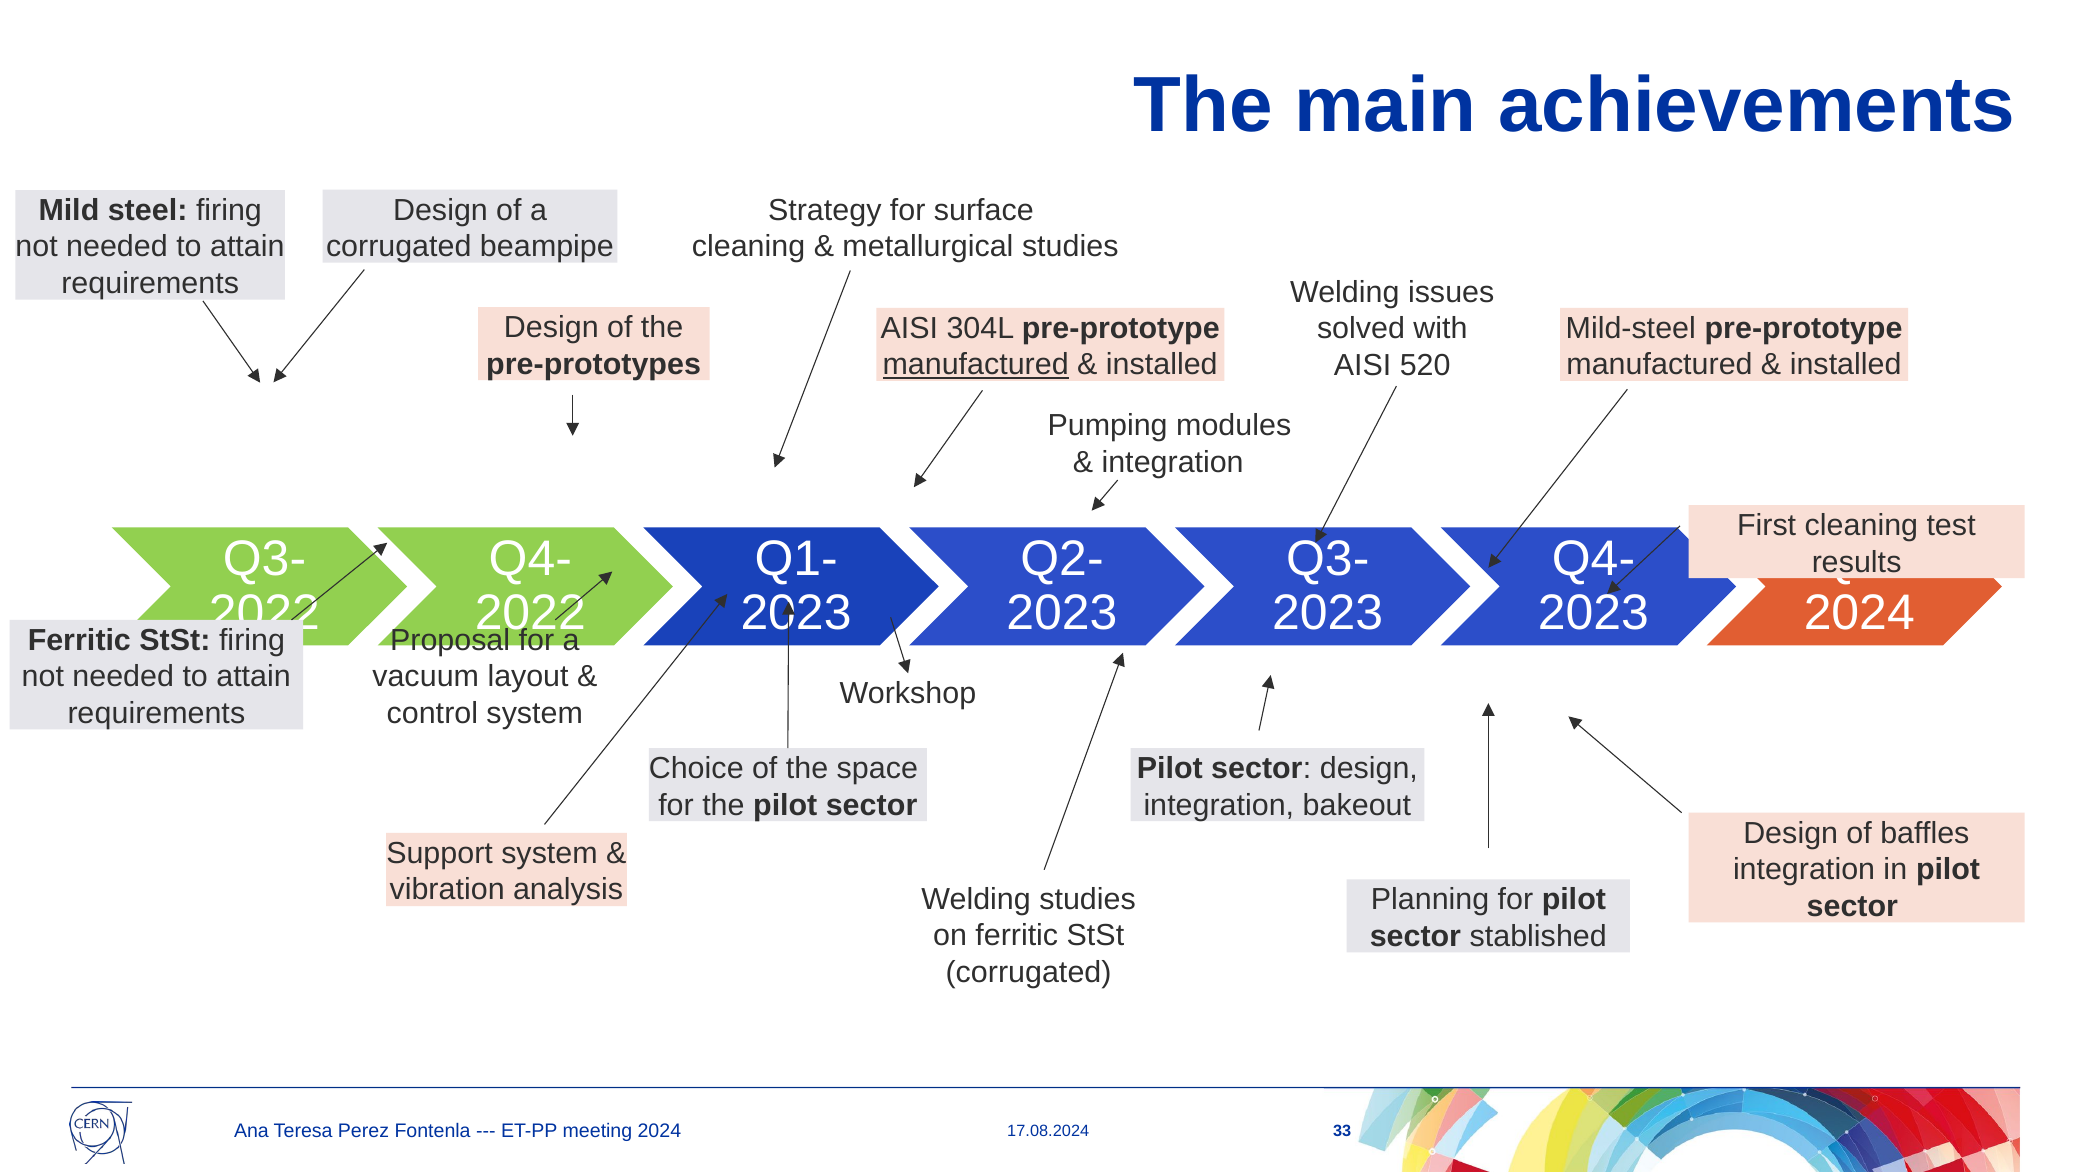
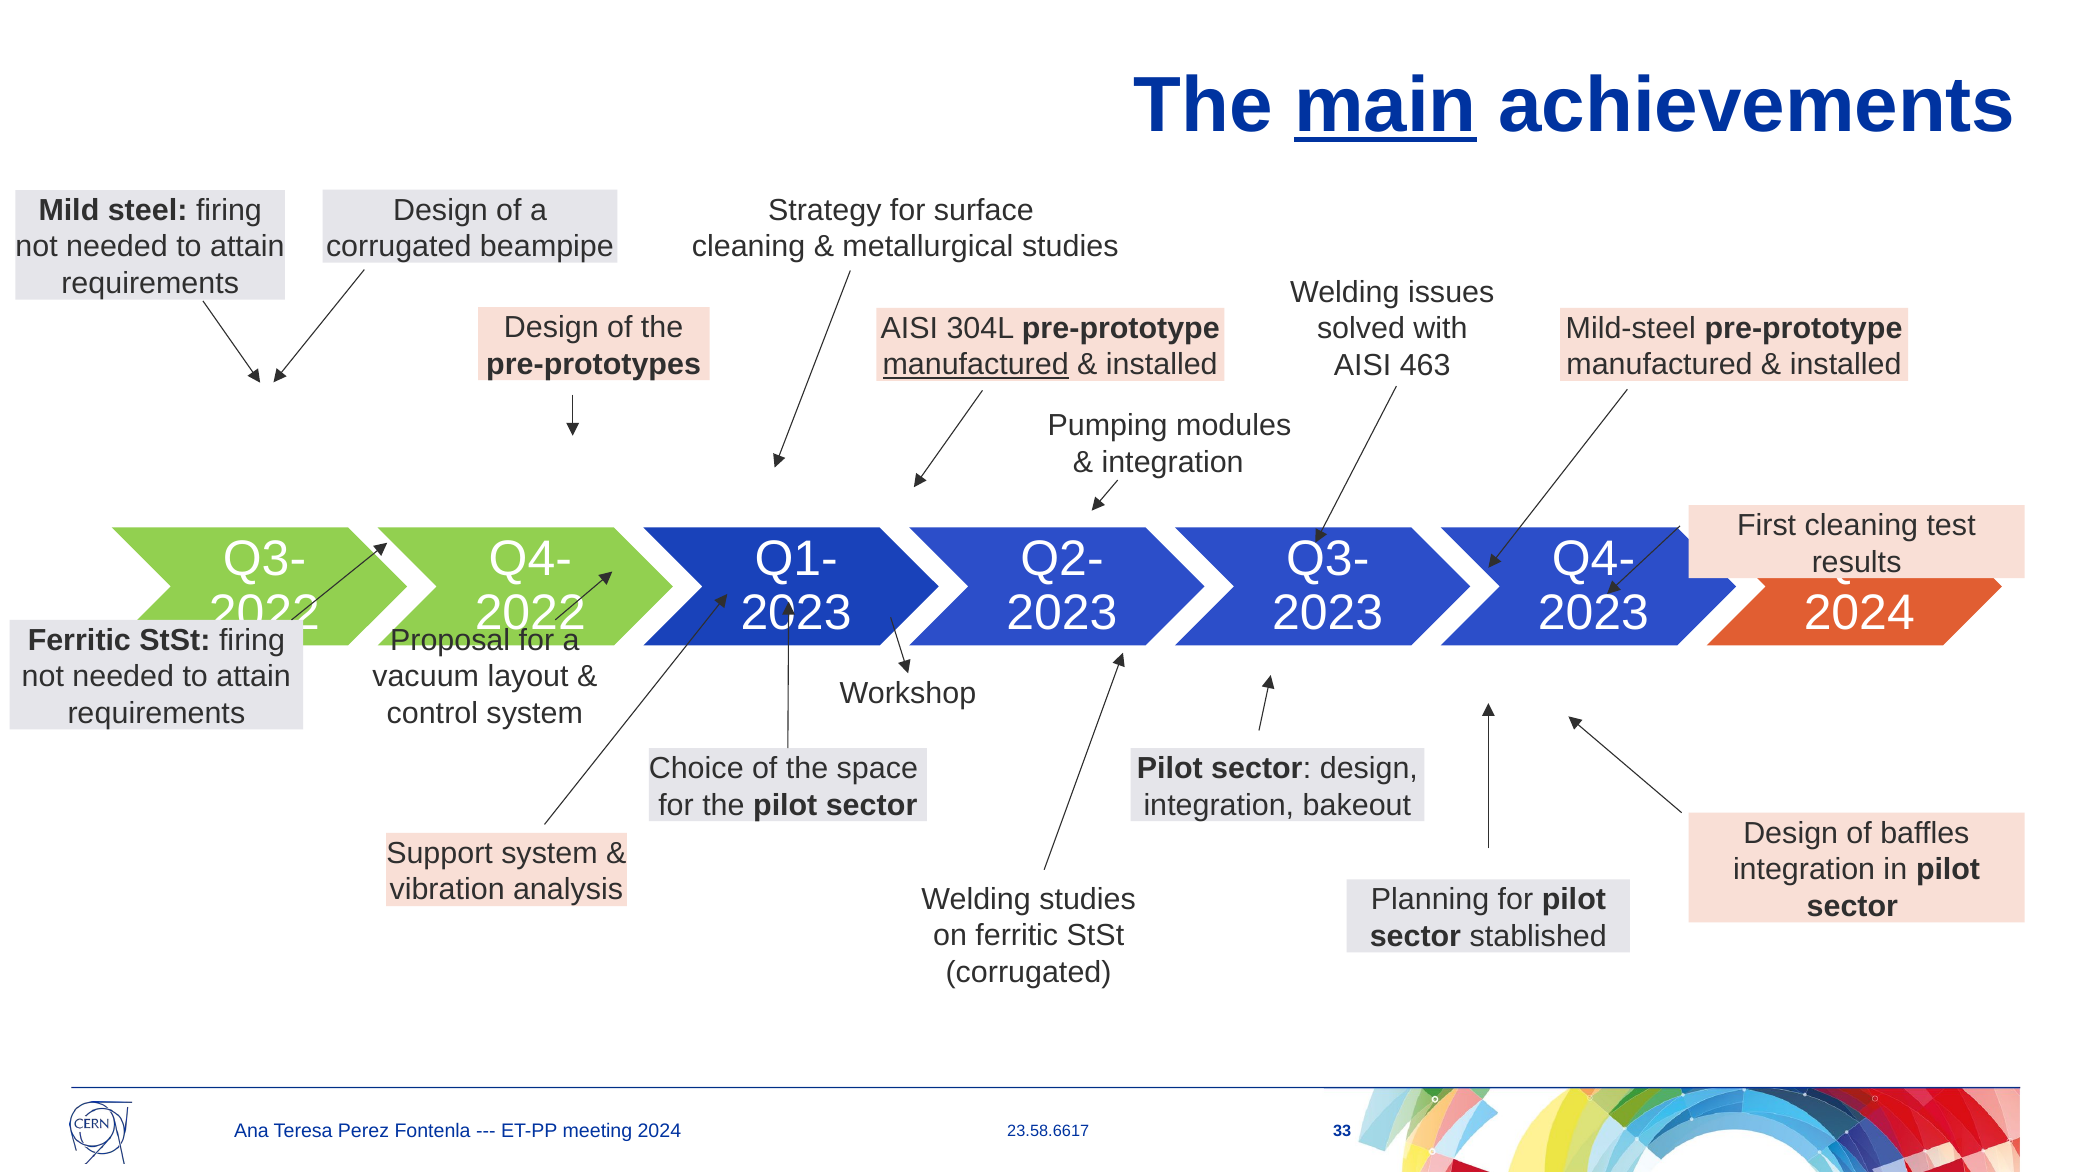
main underline: none -> present (1385, 106)
520: 520 -> 463 (1425, 365)
17.08.2024: 17.08.2024 -> 23.58.6617 (1048, 1132)
